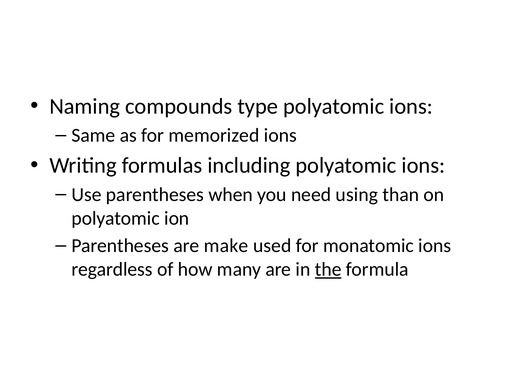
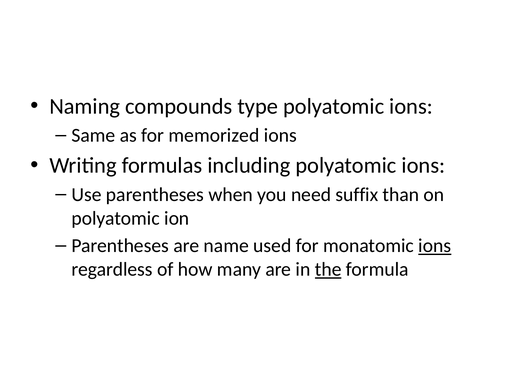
using: using -> suffix (357, 194)
make: make -> name (226, 245)
ions underline: none -> present (435, 245)
